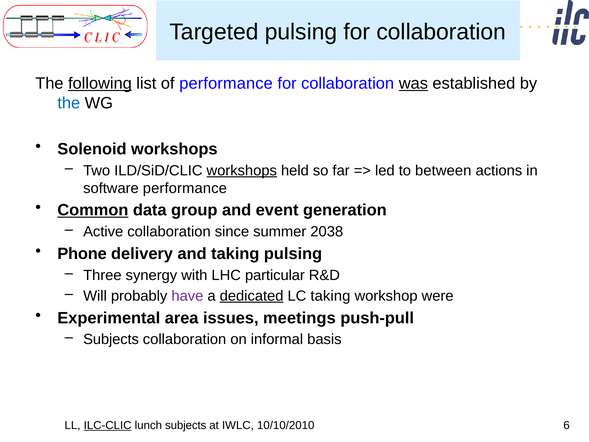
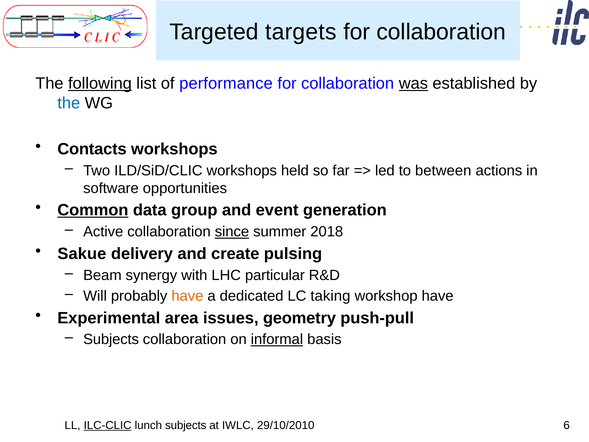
Targeted pulsing: pulsing -> targets (301, 32)
Solenoid: Solenoid -> Contacts (92, 149)
workshops underline: present -> none (242, 170)
software performance: performance -> opportunities (185, 188)
since underline: none -> present (232, 232)
2038: 2038 -> 2018 (327, 232)
Phone: Phone -> Sakue (82, 254)
and taking: taking -> create (235, 254)
Three: Three -> Beam (102, 275)
have colour: purple -> orange (187, 296)
dedicated underline: present -> none (252, 296)
workshop were: were -> have (438, 296)
meetings: meetings -> geometry (299, 318)
informal underline: none -> present (277, 339)
10/10/2010: 10/10/2010 -> 29/10/2010 (286, 425)
